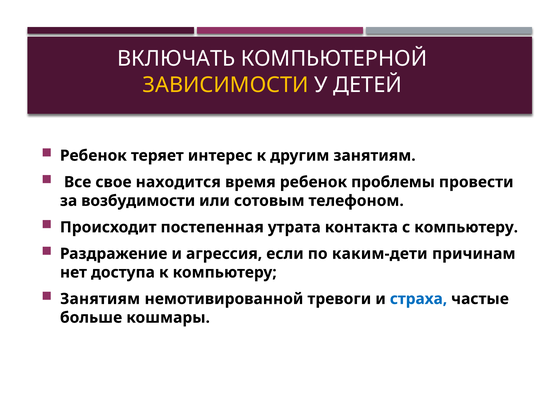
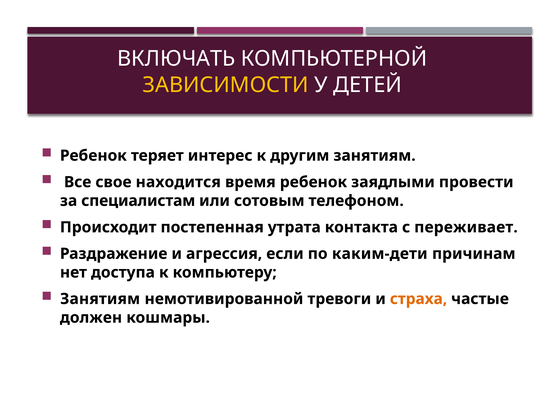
проблемы: проблемы -> заядлыми (393, 182)
возбудимости: возбудимости -> специалистам (138, 201)
с компьютеру: компьютеру -> переживает (466, 227)
страха colour: blue -> orange (419, 299)
больше: больше -> должен (91, 318)
